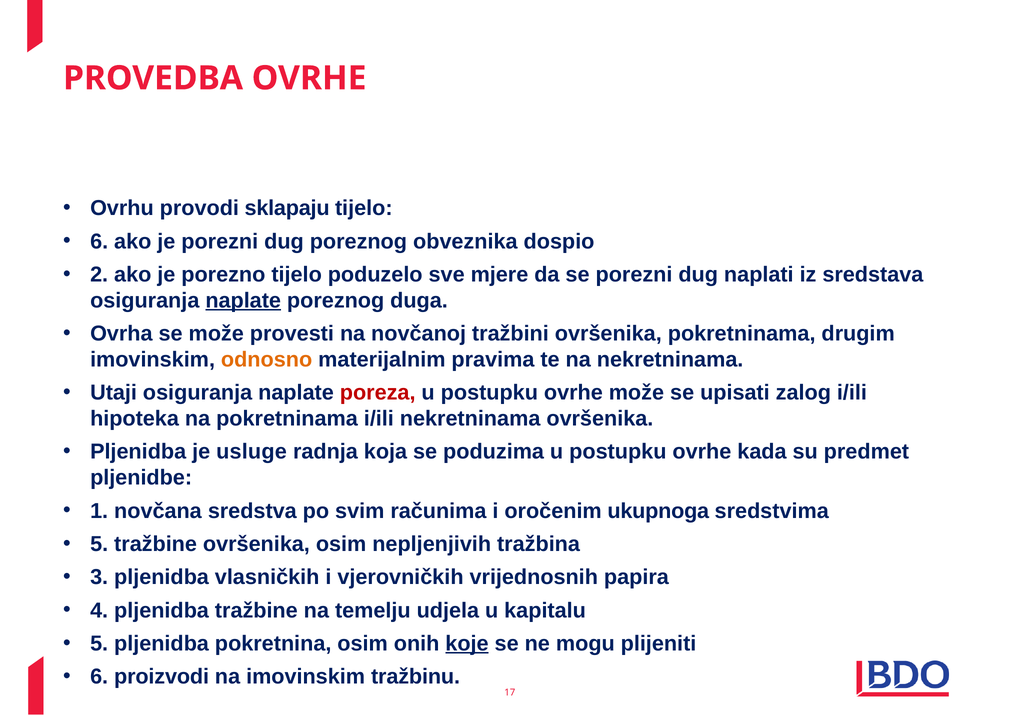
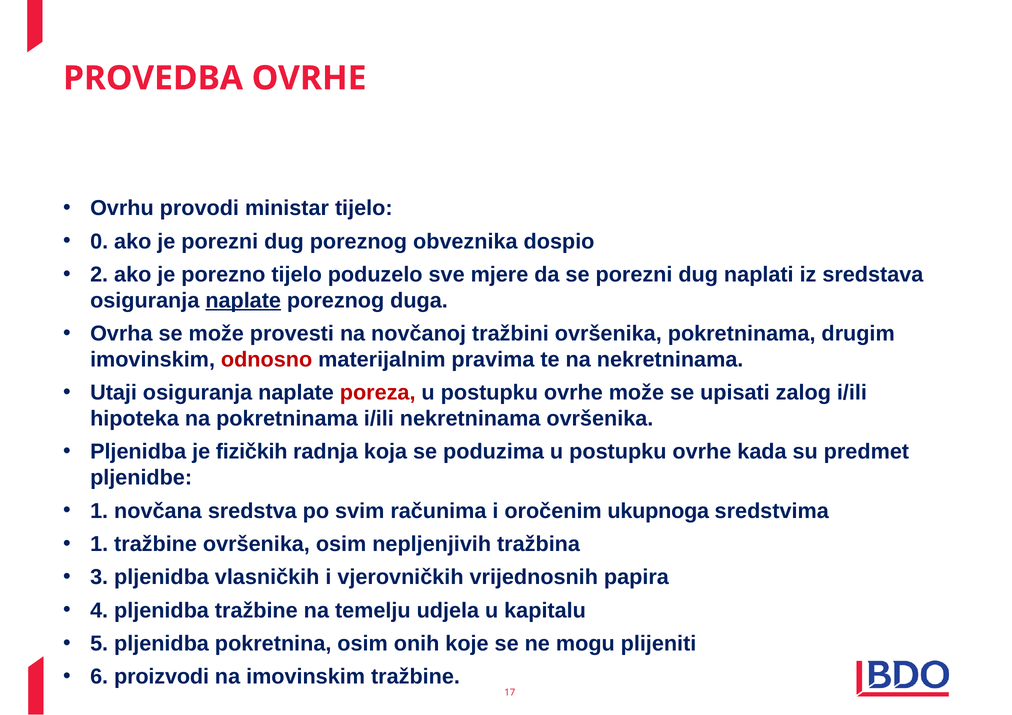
sklapaju: sklapaju -> ministar (287, 208)
6: 6 -> 0 (99, 242)
odnosno colour: orange -> red (267, 360)
usluge: usluge -> fizičkih (252, 452)
5: 5 -> 1 (99, 545)
koje underline: present -> none (467, 644)
imovinskim tražbinu: tražbinu -> tražbine (415, 677)
